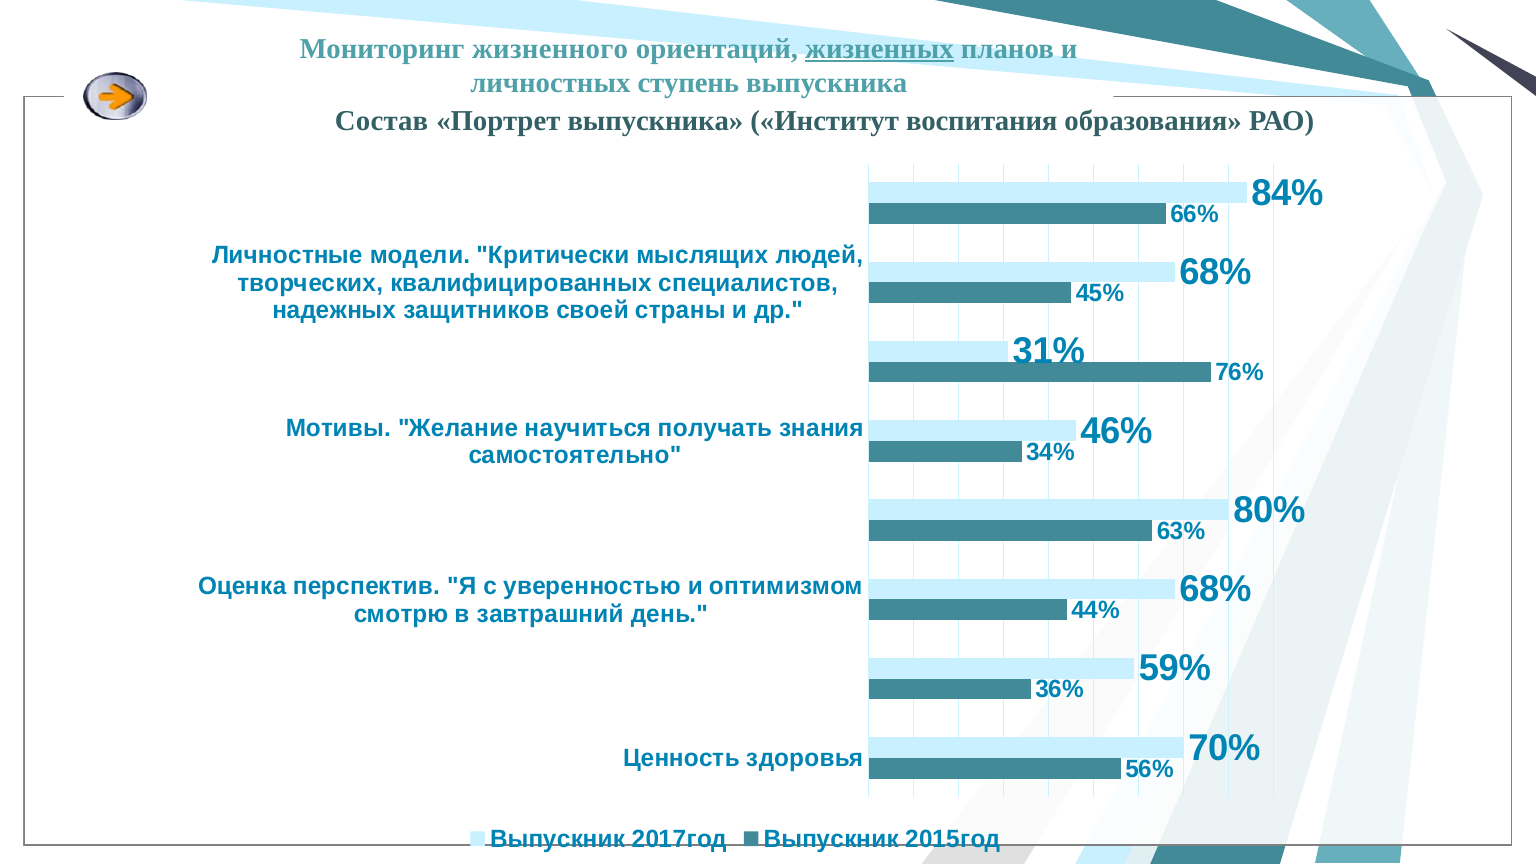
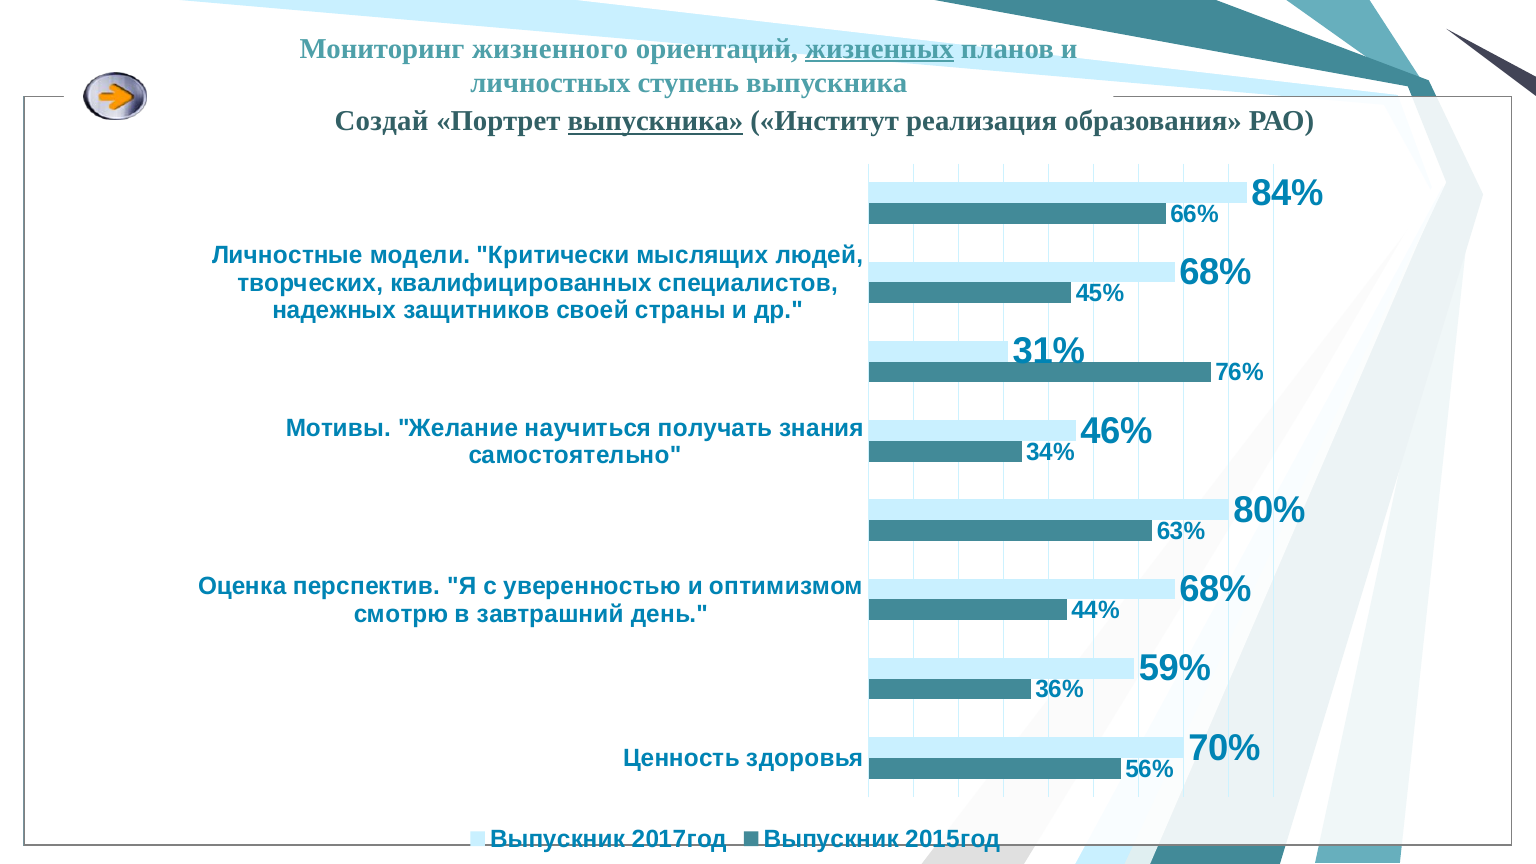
Состав: Состав -> Создай (382, 121)
выпускника underline: none -> present (655, 121)
воспитания: воспитания -> реализация (982, 121)
